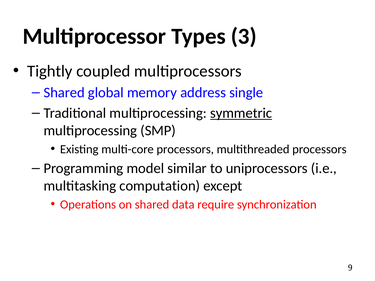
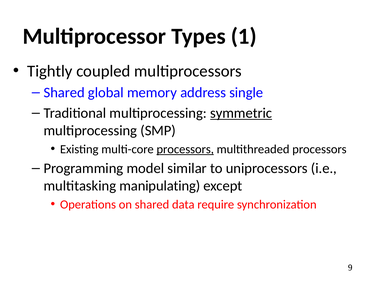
3: 3 -> 1 (244, 36)
processors underline: none -> present (185, 149)
computation: computation -> manipulating (160, 186)
